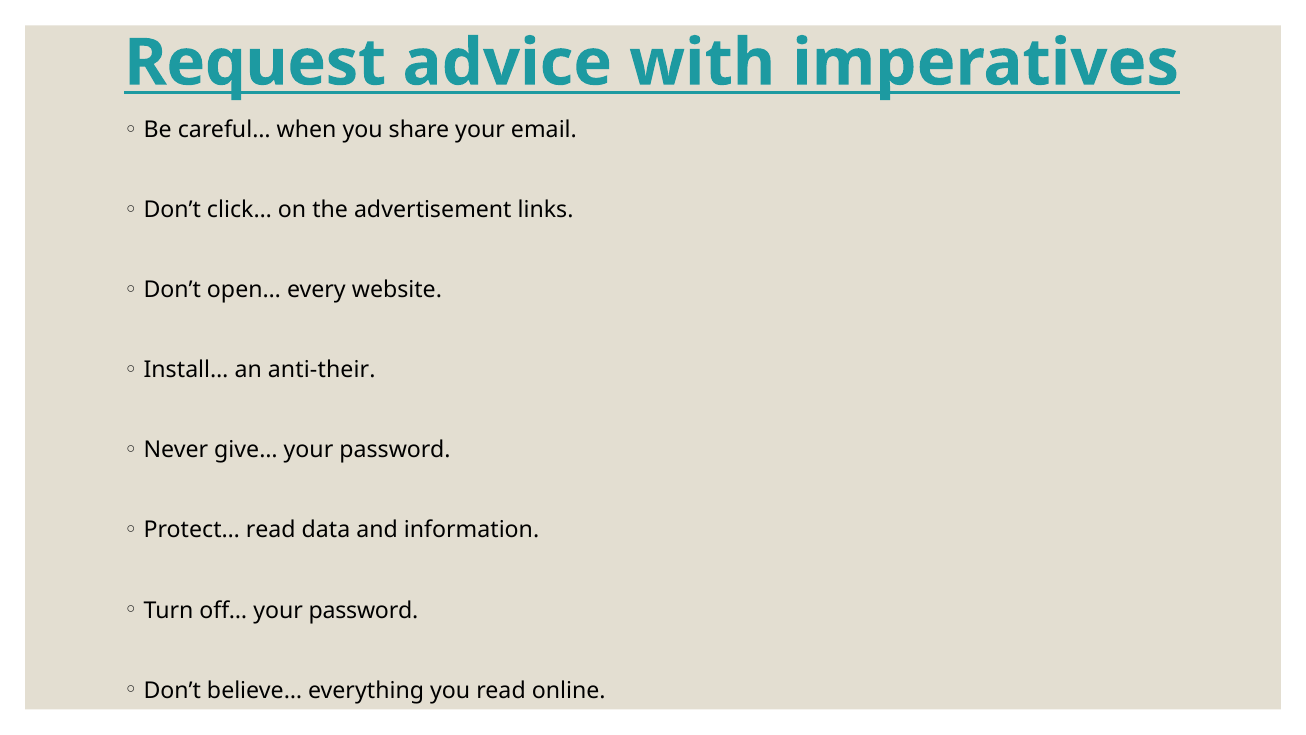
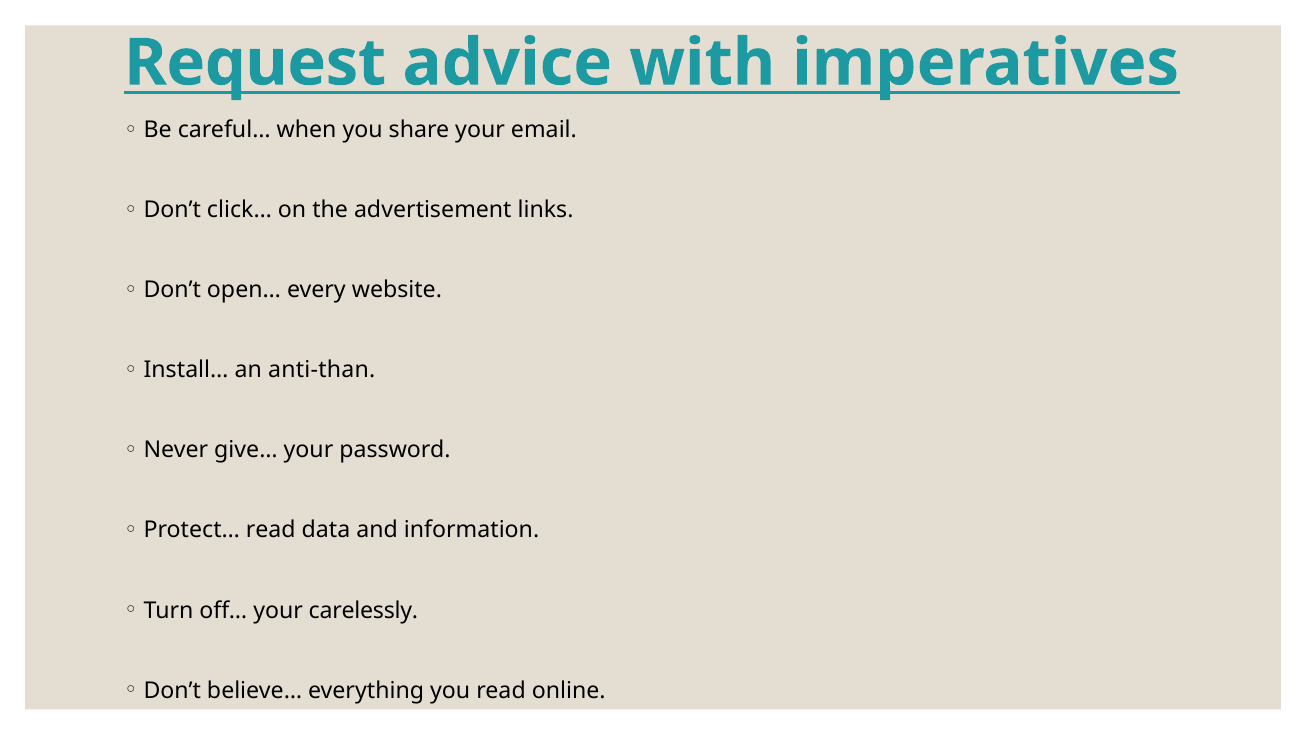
anti-their: anti-their -> anti-than (322, 370)
off… your password: password -> carelessly (363, 610)
